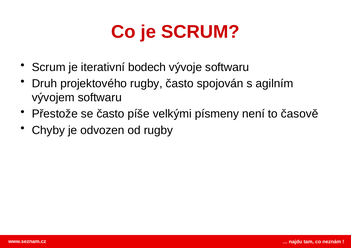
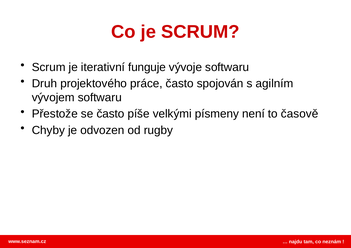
bodech: bodech -> funguje (147, 67)
projektového rugby: rugby -> práce (146, 84)
